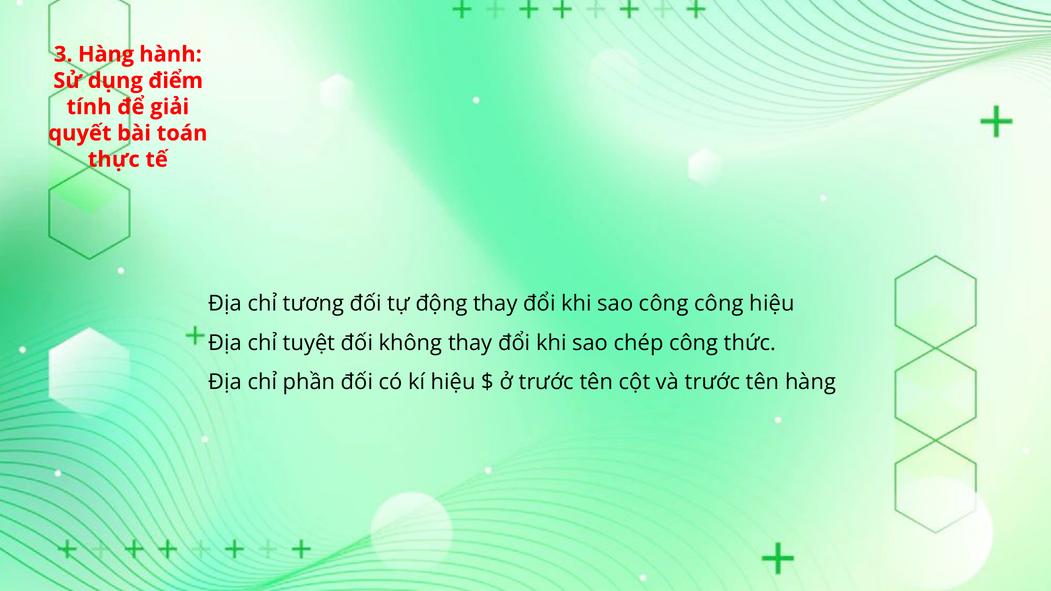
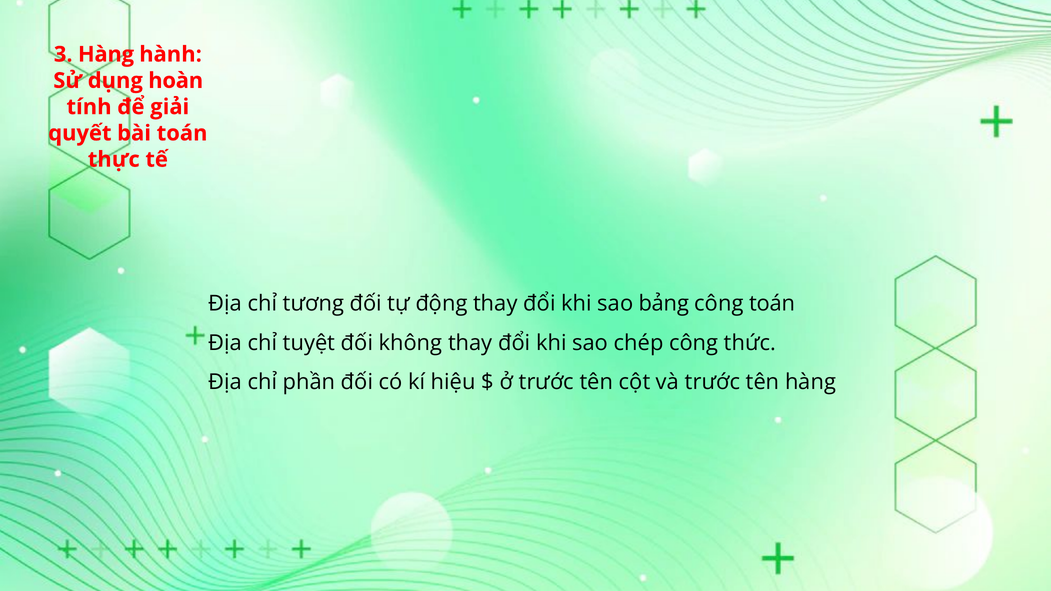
điểm: điểm -> hoàn (176, 81)
sao công: công -> bảng (664, 304)
công hiệu: hiệu -> toán (772, 304)
